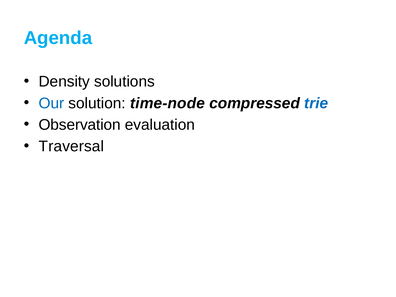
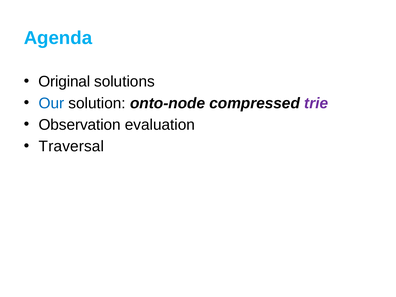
Density: Density -> Original (64, 82)
time-node: time-node -> onto-node (168, 103)
trie colour: blue -> purple (316, 103)
